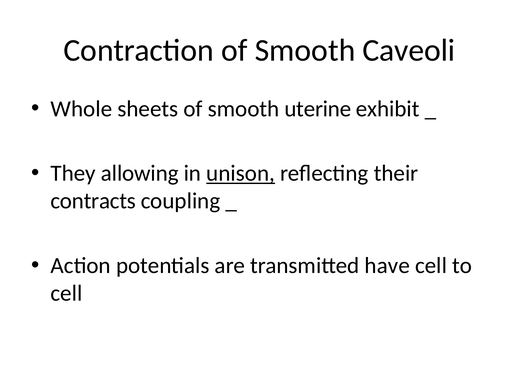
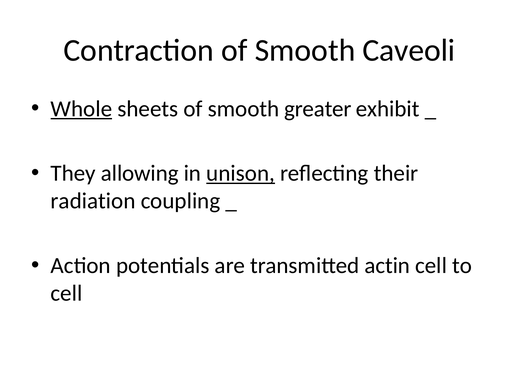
Whole underline: none -> present (81, 109)
uterine: uterine -> greater (318, 109)
contracts: contracts -> radiation (93, 201)
have: have -> actin (387, 266)
